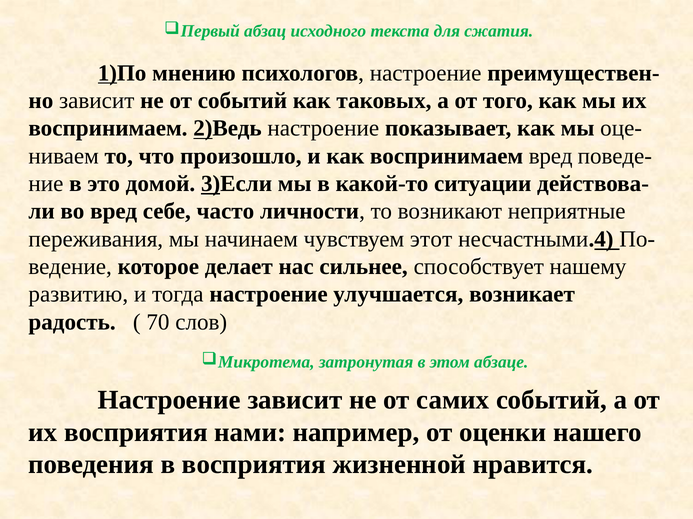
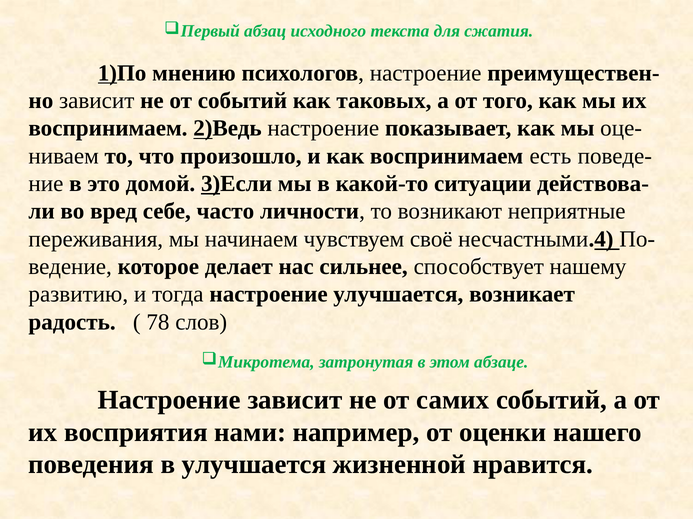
воспринимаем вред: вред -> есть (550, 156)
этот: этот -> своё (431, 239)
70: 70 -> 78 (158, 322)
в восприятия: восприятия -> улучшается (254, 465)
